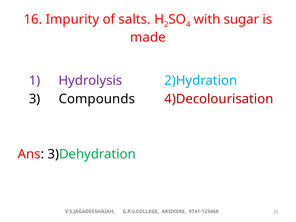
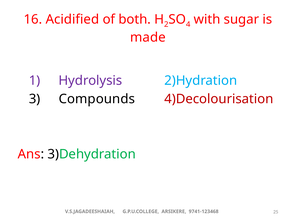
Impurity: Impurity -> Acidified (72, 19)
salts: salts -> both (135, 19)
